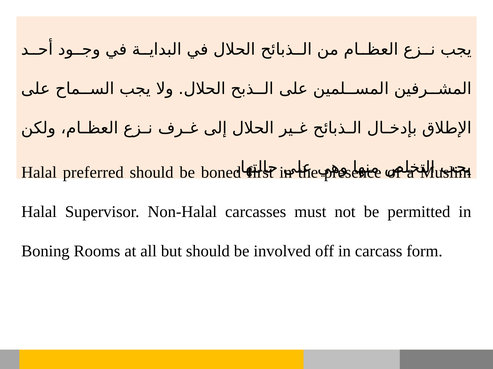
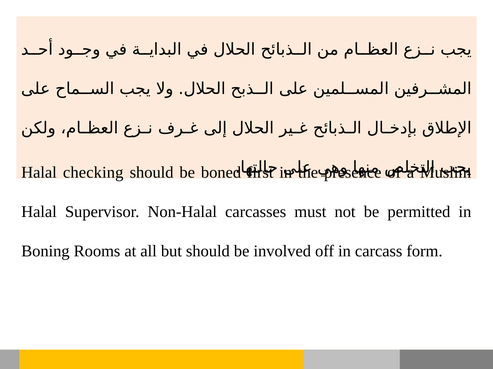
preferred: preferred -> checking (93, 173)
